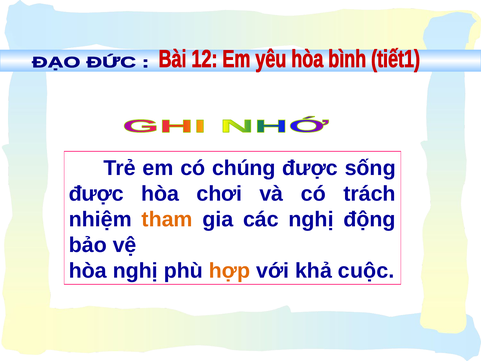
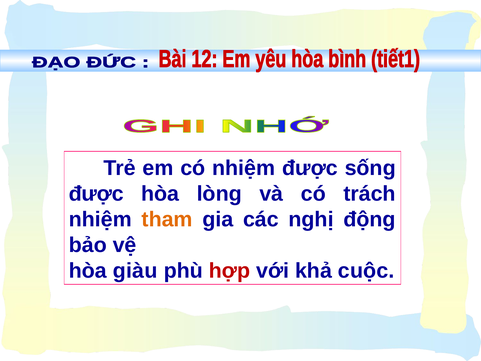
có chúng: chúng -> nhiệm (244, 168)
chơi: chơi -> lòng (219, 194)
hòa nghị: nghị -> giàu (135, 270)
hợp colour: orange -> red (229, 270)
